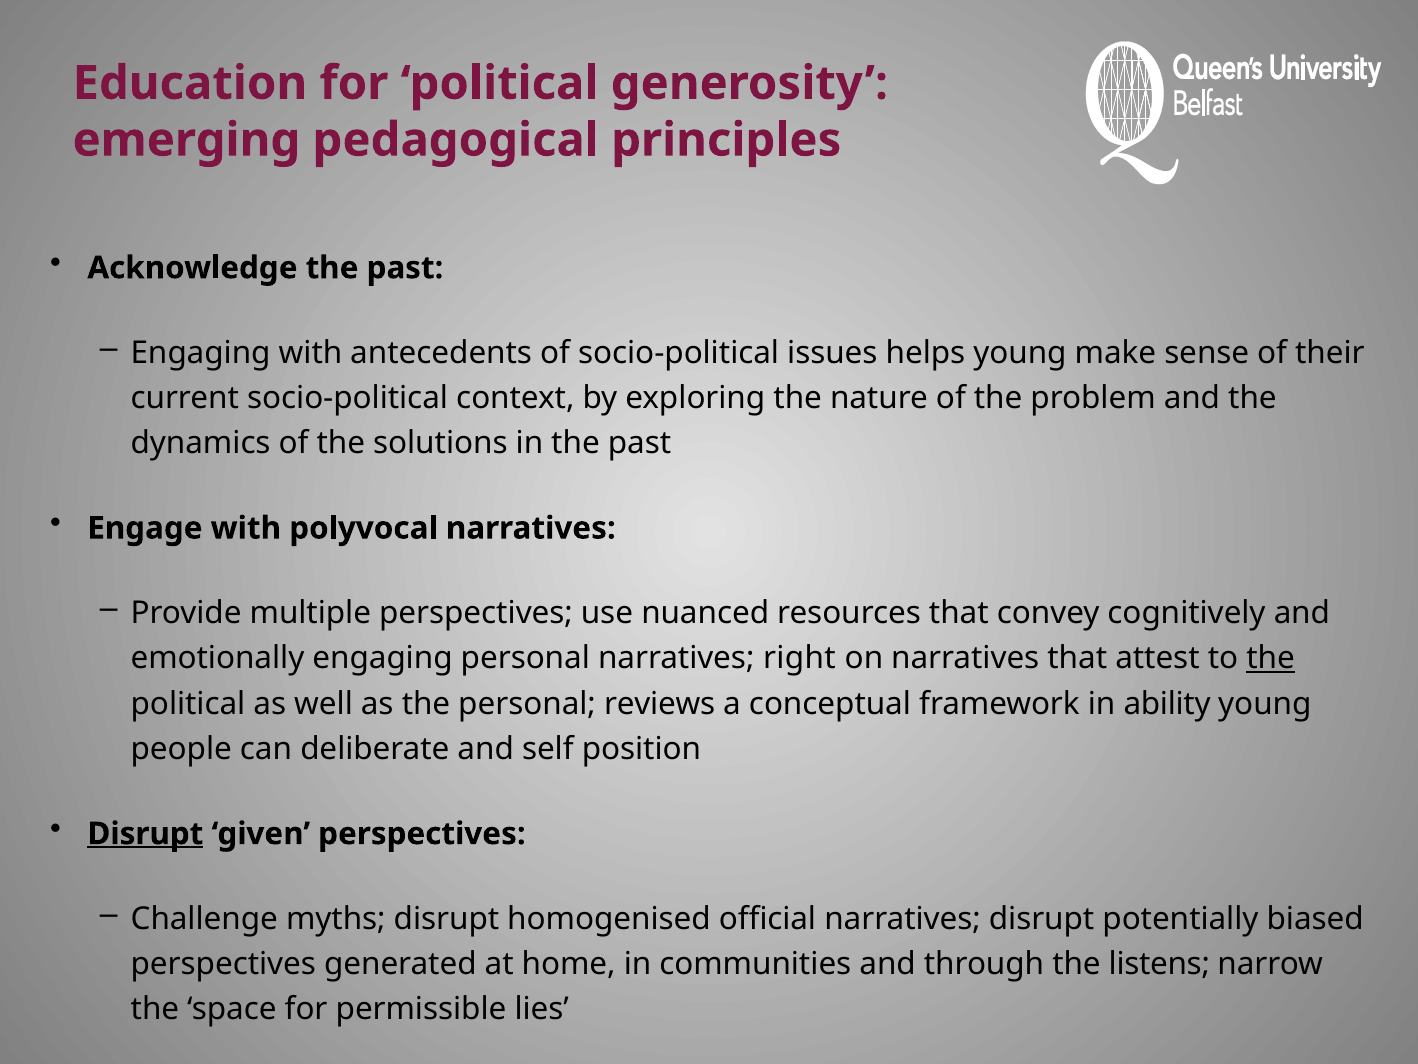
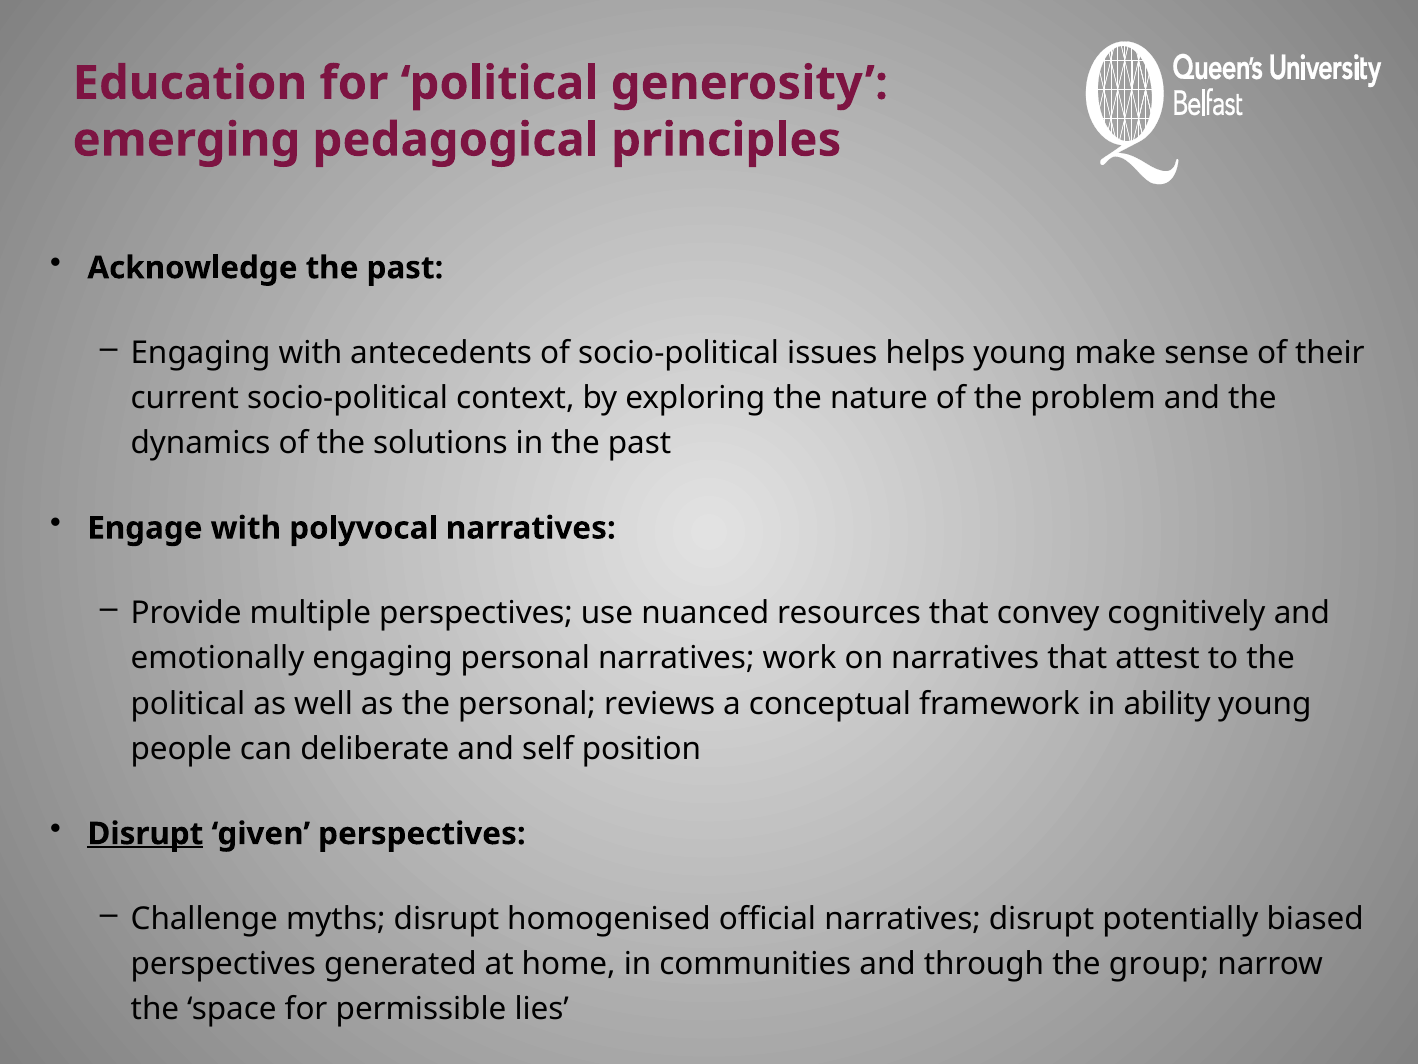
right: right -> work (800, 658)
the underline: present -> none (1271, 658)
listens: listens -> group (1159, 964)
